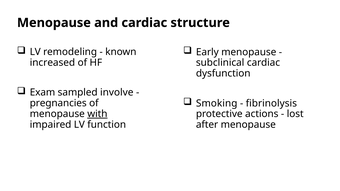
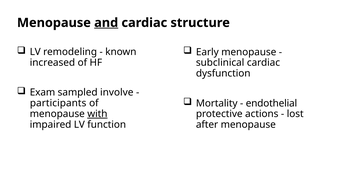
and underline: none -> present (106, 23)
Smoking: Smoking -> Mortality (217, 103)
fibrinolysis: fibrinolysis -> endothelial (271, 103)
pregnancies: pregnancies -> participants (58, 103)
